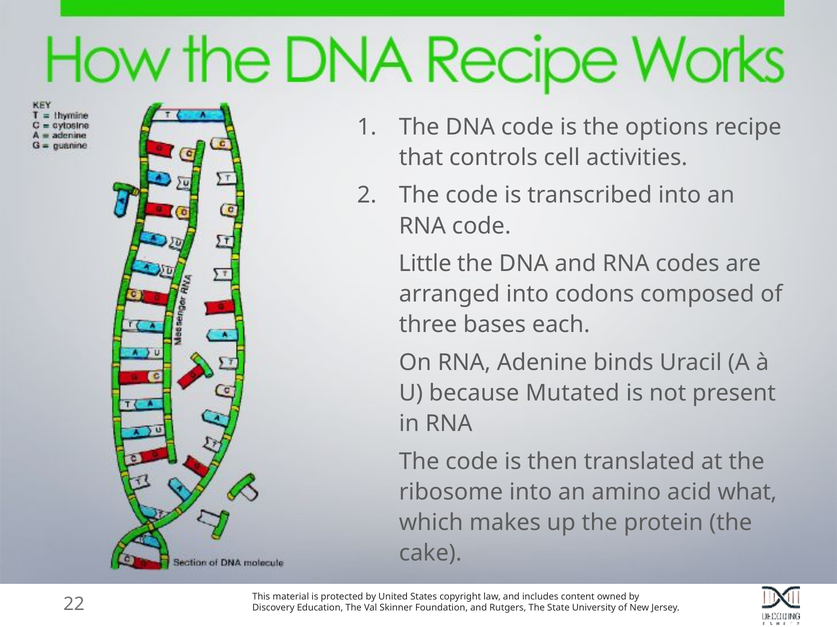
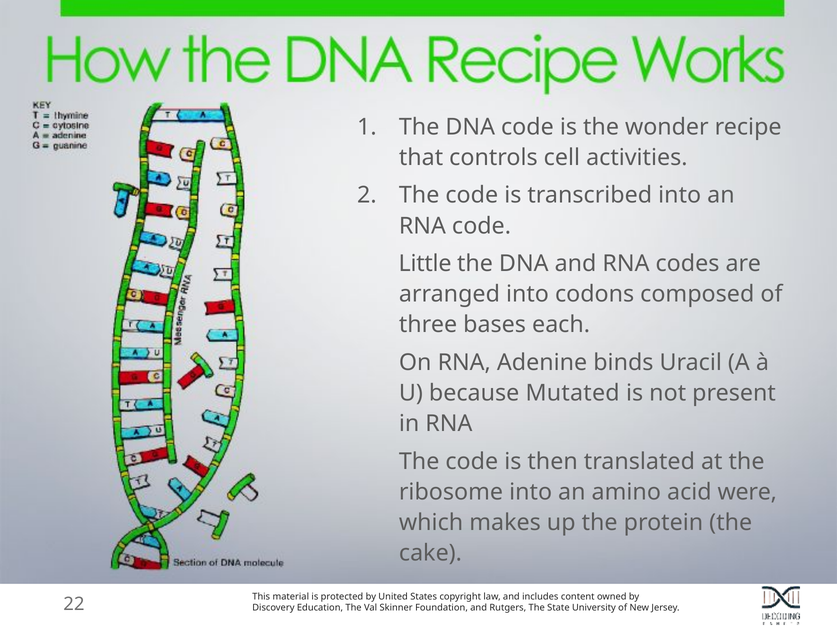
options: options -> wonder (667, 127)
what: what -> were (747, 493)
